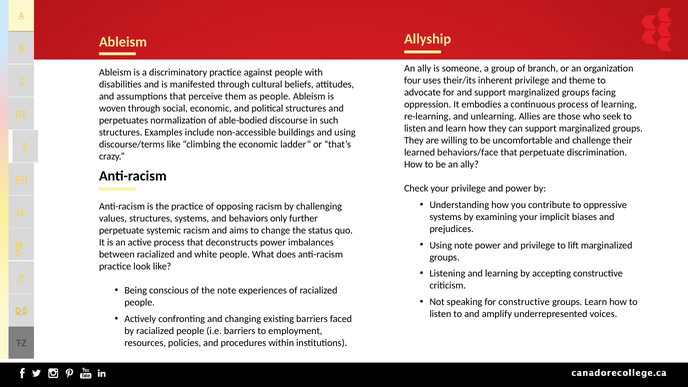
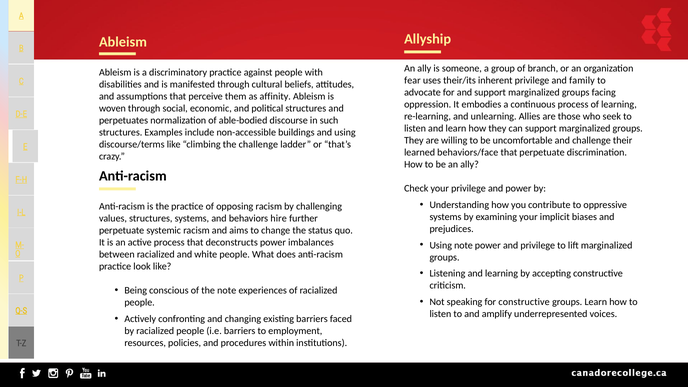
four: four -> fear (412, 80)
theme: theme -> family (582, 80)
as people: people -> affinity (275, 96)
the economic: economic -> challenge (258, 144)
only: only -> hire (279, 218)
